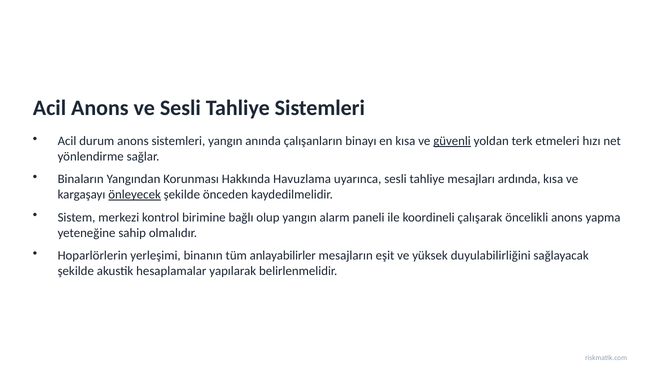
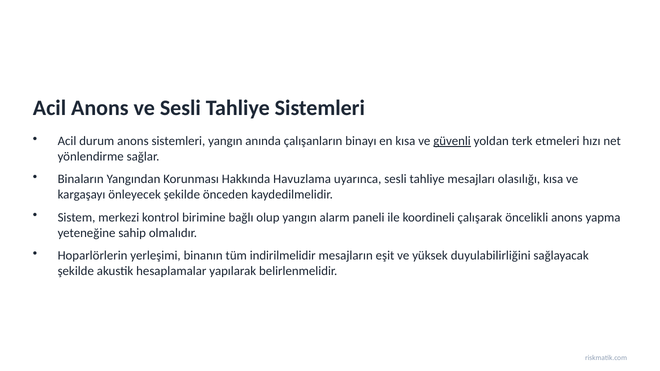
ardında: ardında -> olasılığı (519, 179)
önleyecek underline: present -> none (135, 195)
anlayabilirler: anlayabilirler -> indirilmelidir (283, 256)
